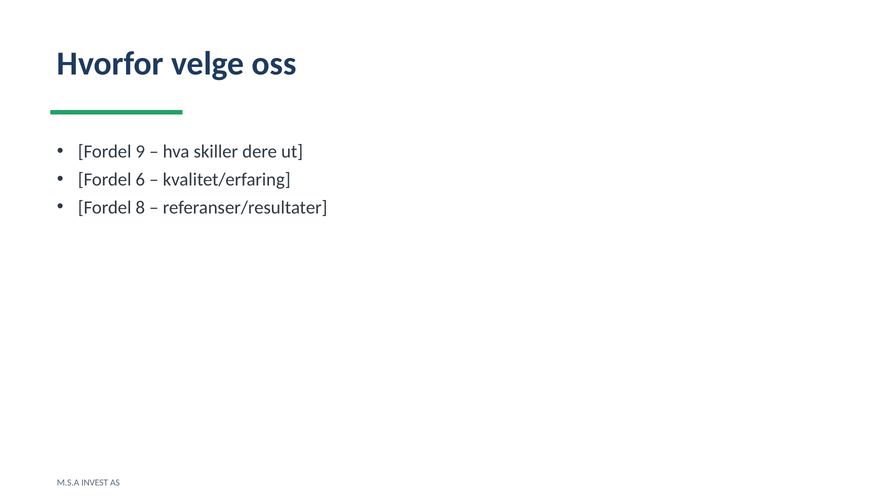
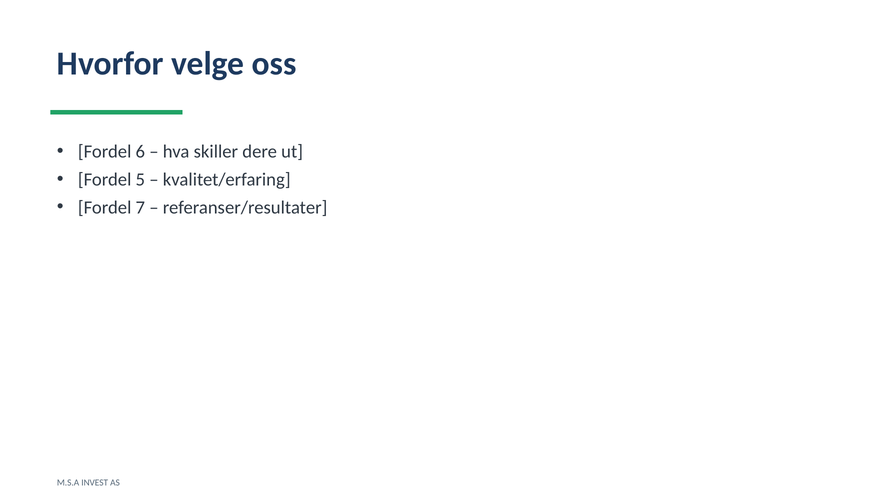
9: 9 -> 6 (140, 152)
6: 6 -> 5 (140, 180)
8: 8 -> 7 (140, 208)
